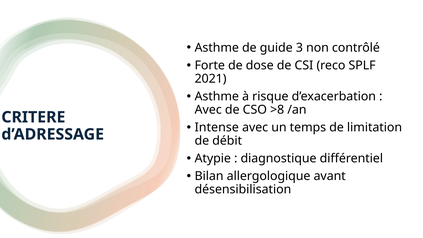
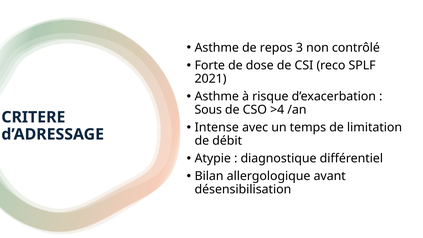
guide: guide -> repos (276, 48)
Avec: Avec -> Sous (208, 110)
>8: >8 -> >4 (277, 110)
